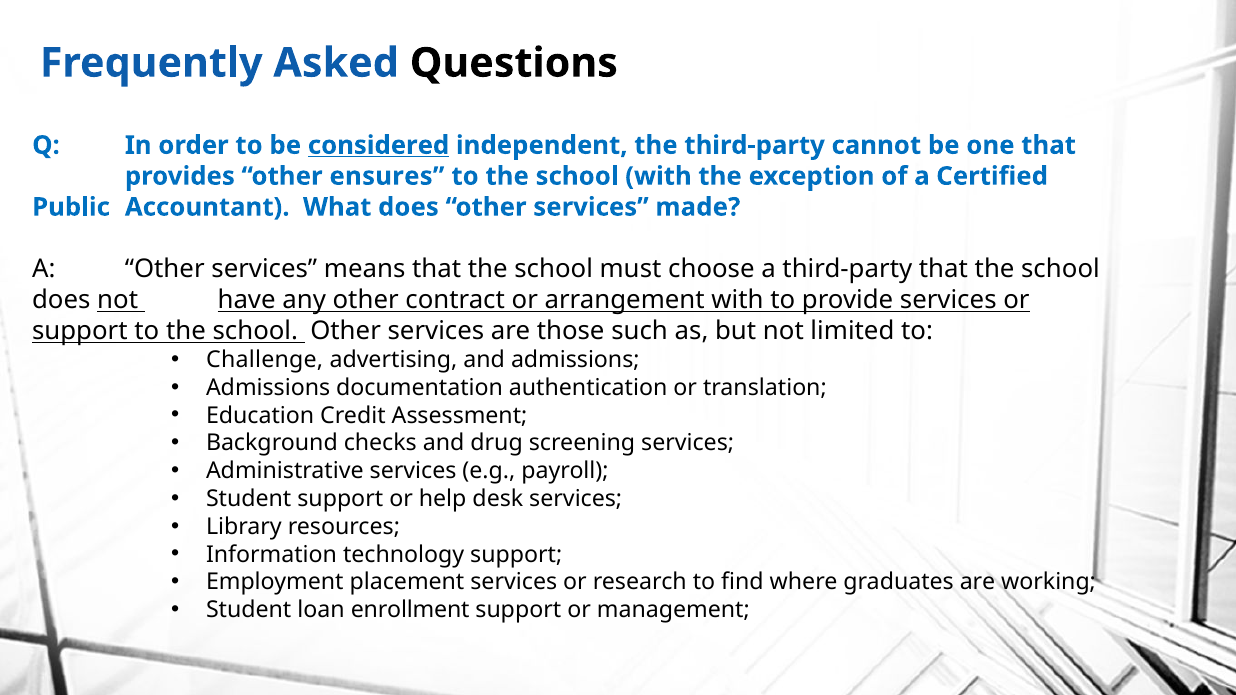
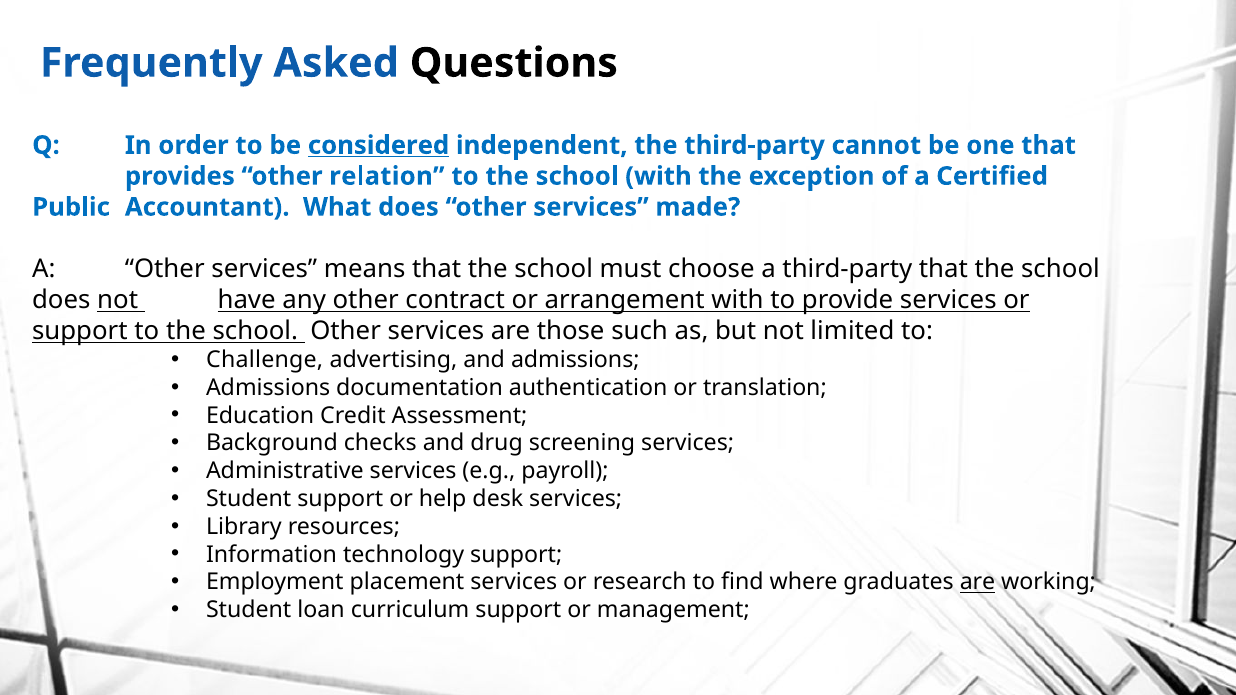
ensures: ensures -> relation (387, 176)
are underline: none -> present (978, 583)
enrollment: enrollment -> curriculum (410, 610)
